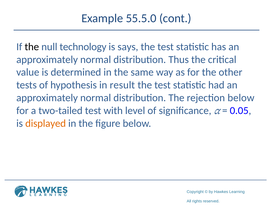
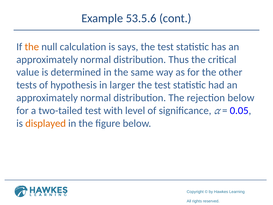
55.5.0: 55.5.0 -> 53.5.6 (141, 18)
the colour: black -> orange (32, 47)
technology: technology -> calculation (83, 47)
result: result -> larger (122, 85)
